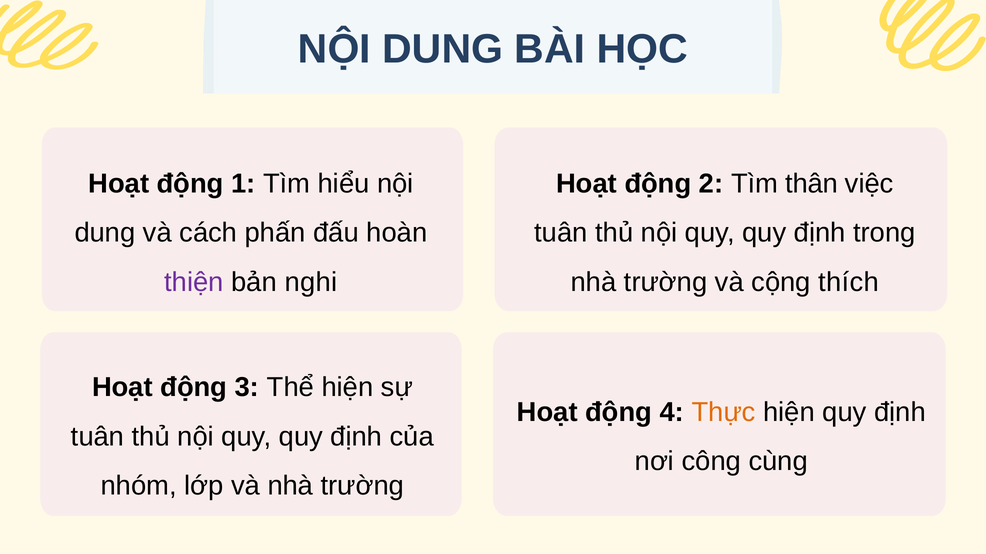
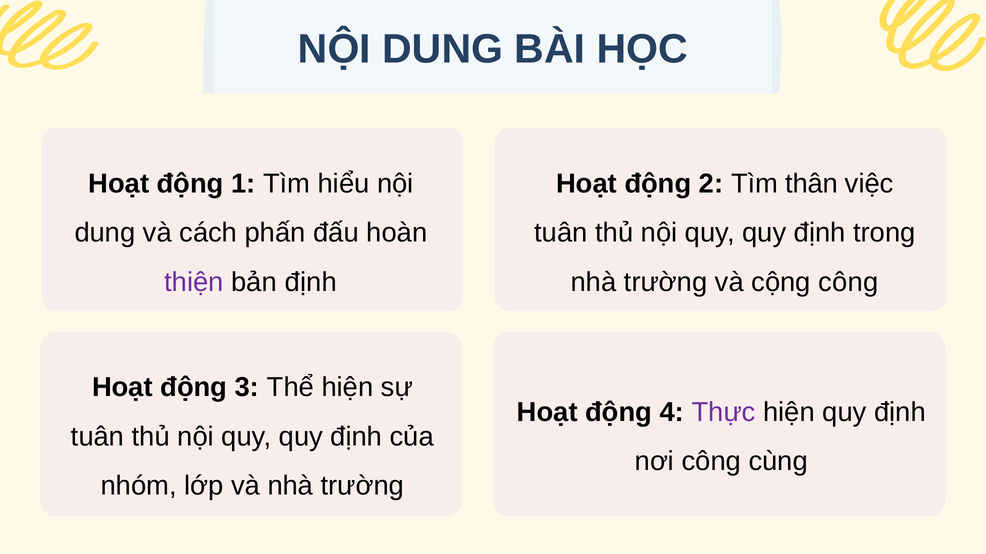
bản nghi: nghi -> định (311, 282)
cộng thích: thích -> công (849, 282)
Thực colour: orange -> purple (724, 413)
